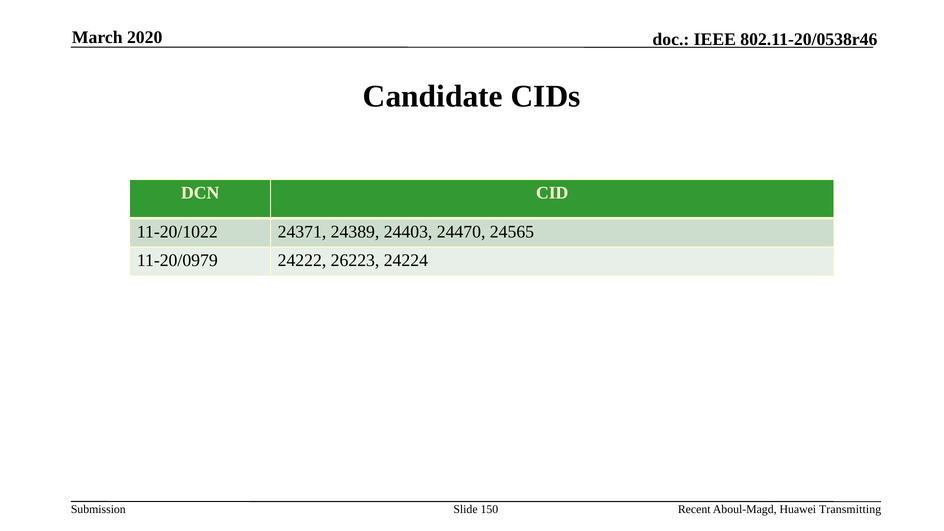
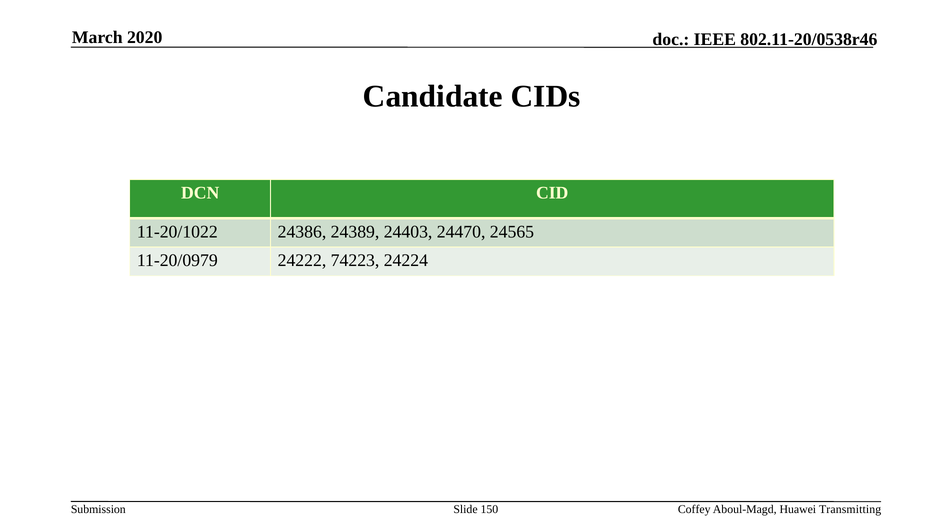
24371: 24371 -> 24386 (302, 232)
26223: 26223 -> 74223 (355, 261)
Recent: Recent -> Coffey (694, 509)
